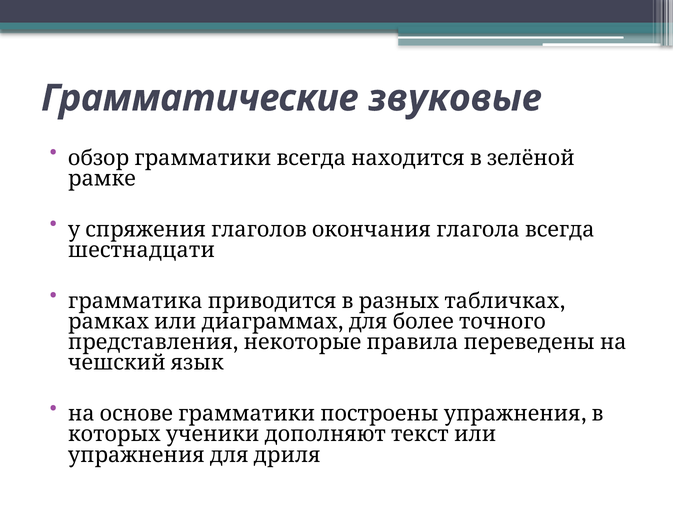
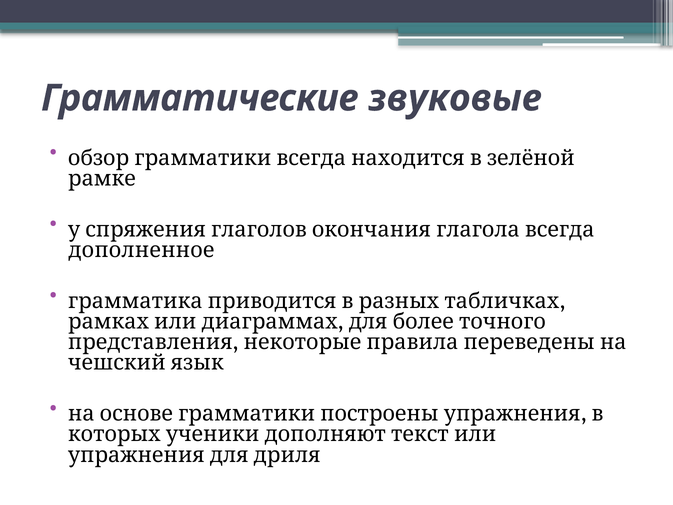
шестнадцати: шестнадцати -> дополненное (141, 250)
